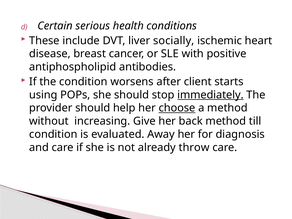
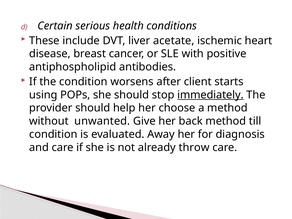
socially: socially -> acetate (174, 41)
choose underline: present -> none (177, 108)
increasing: increasing -> unwanted (102, 121)
